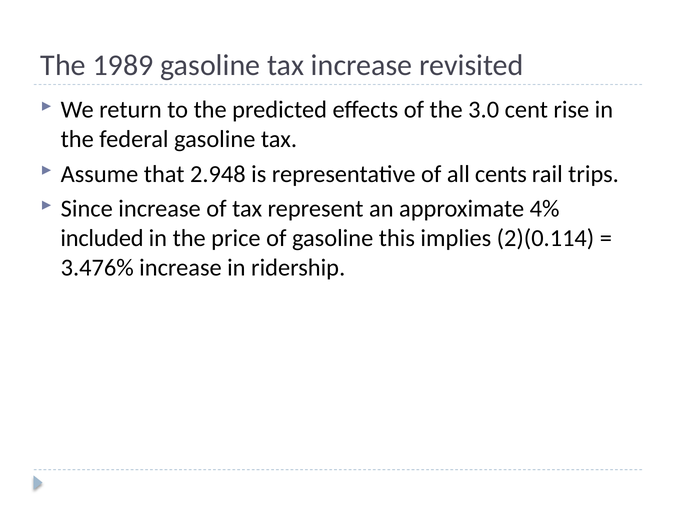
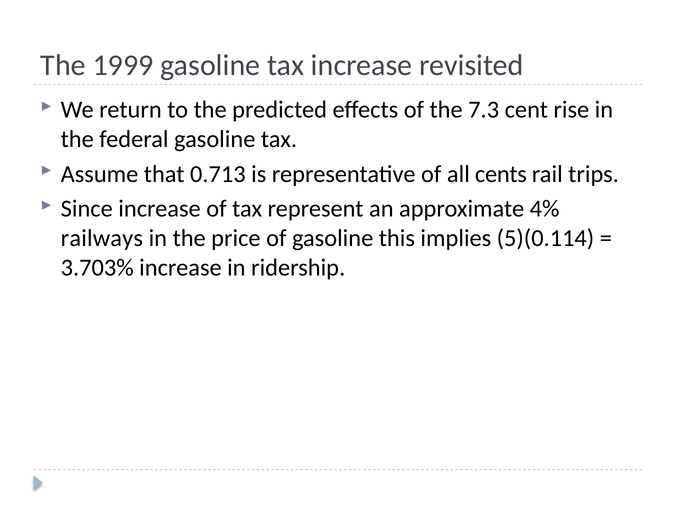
1989: 1989 -> 1999 (123, 65)
3.0: 3.0 -> 7.3 (484, 110)
2.948: 2.948 -> 0.713 (218, 174)
included: included -> railways (102, 238)
2)(0.114: 2)(0.114 -> 5)(0.114 (545, 238)
3.476%: 3.476% -> 3.703% (97, 267)
